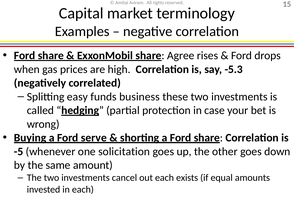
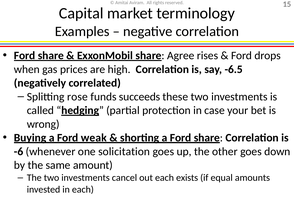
-5.3: -5.3 -> -6.5 (234, 69)
easy: easy -> rose (77, 97)
business: business -> succeeds (140, 97)
serve: serve -> weak (94, 138)
-5: -5 -> -6 (19, 152)
